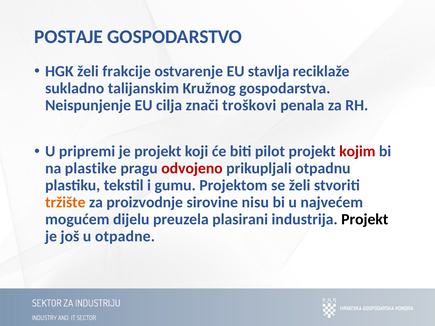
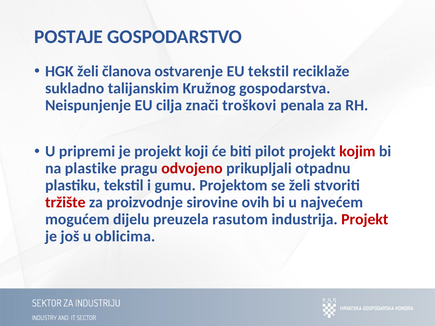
frakcije: frakcije -> članova (127, 71)
EU stavlja: stavlja -> tekstil (269, 71)
tržište colour: orange -> red (65, 203)
nisu: nisu -> ovih (255, 203)
plasirani: plasirani -> rasutom (240, 220)
Projekt colour: black -> red (365, 220)
otpadne: otpadne -> oblicima (125, 237)
